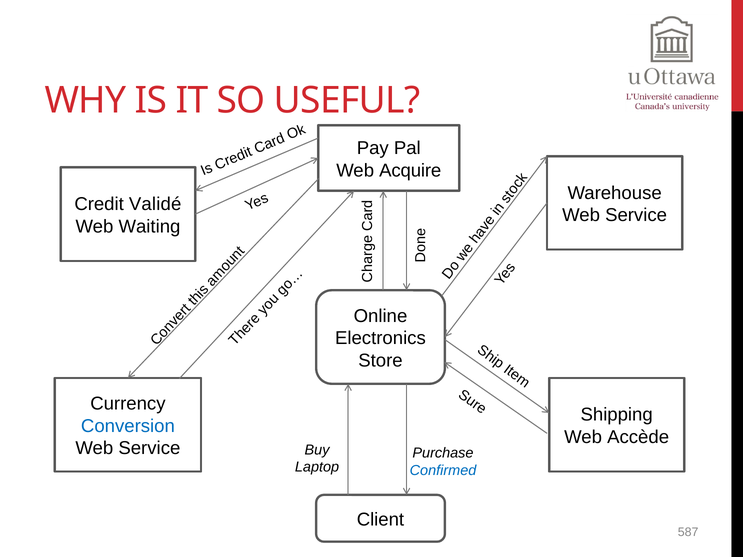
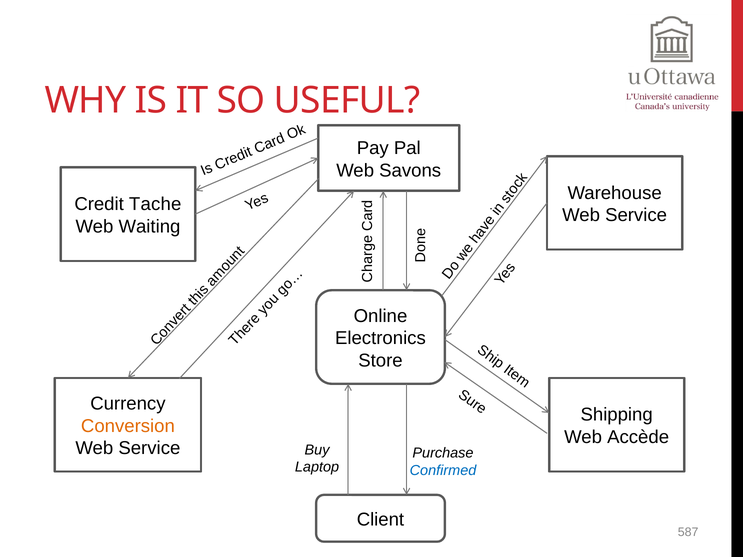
Acquire: Acquire -> Savons (410, 171)
Validé: Validé -> Tache (155, 204)
Conversion colour: blue -> orange (128, 426)
